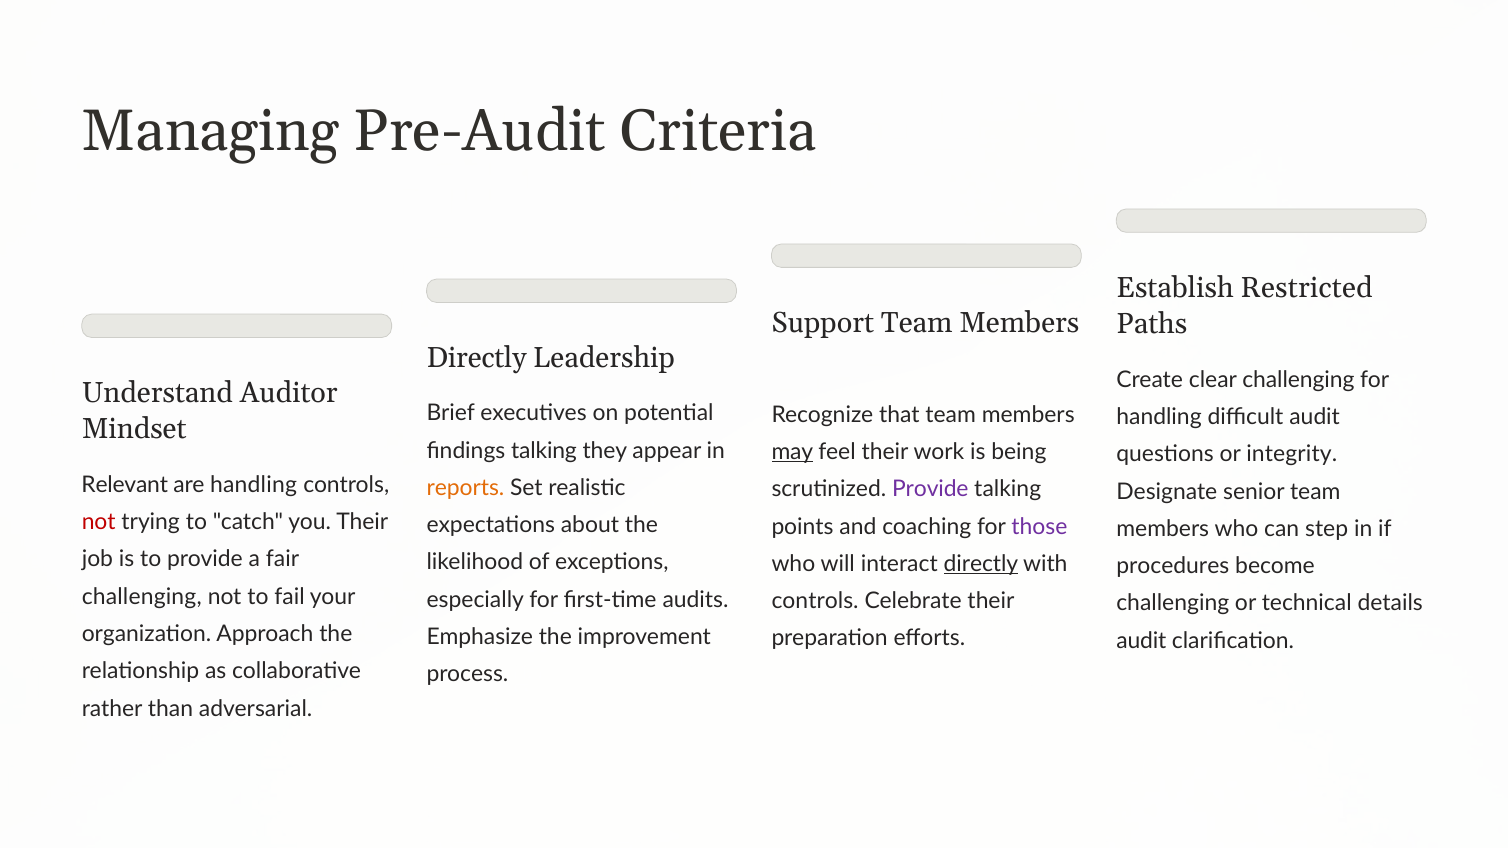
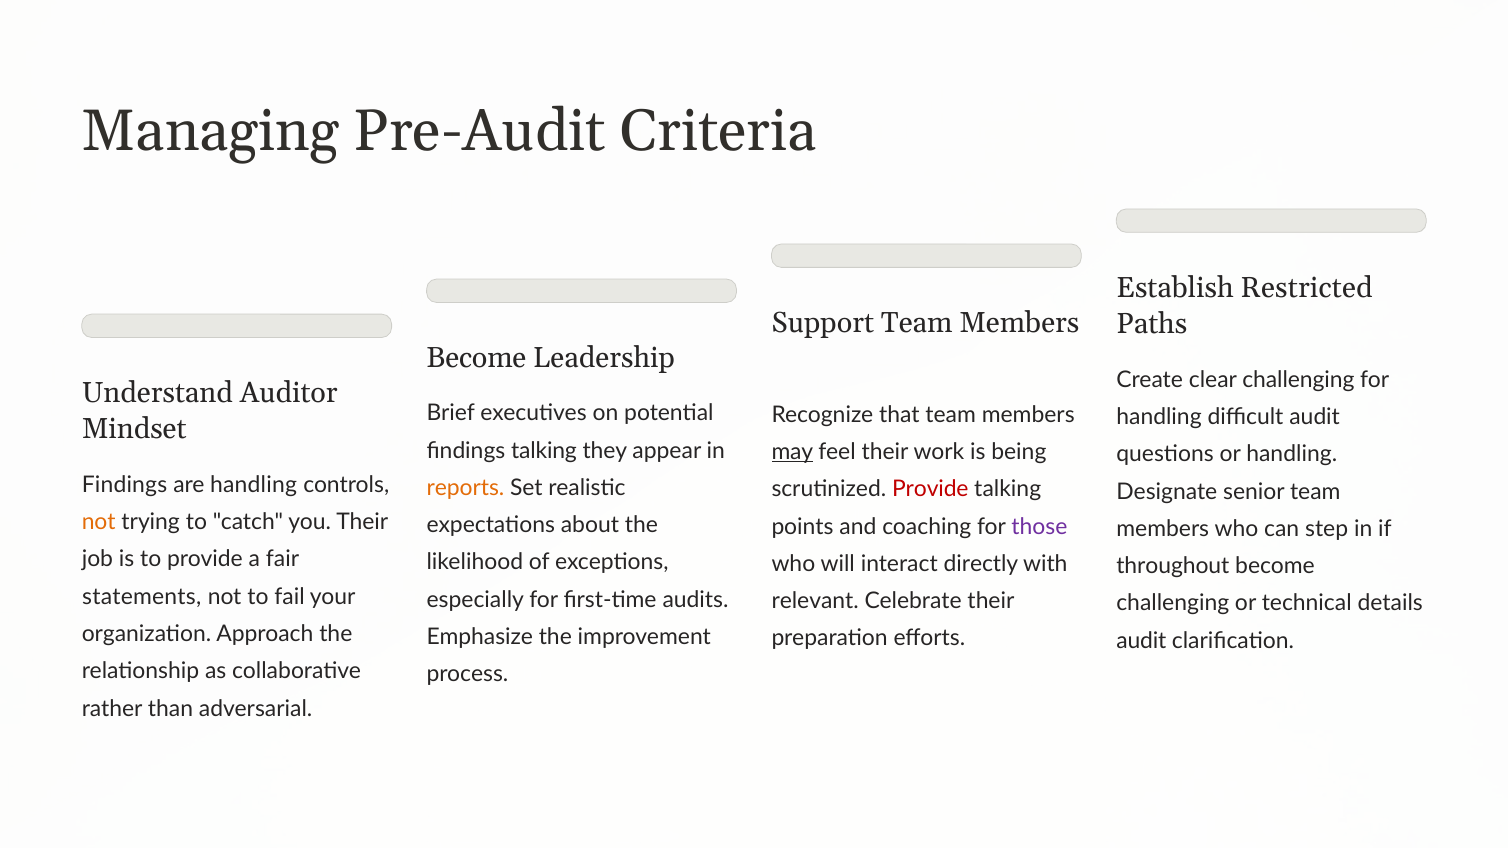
Directly: Directly -> Become (477, 358)
or integrity: integrity -> handling (1292, 454)
Relevant: Relevant -> Findings (125, 485)
Provide colour: purple -> red (930, 489)
not colour: red -> orange (99, 522)
directly underline: present -> none (981, 564)
procedures: procedures -> throughout (1173, 566)
challenging: challenging -> statements (142, 597)
controls: controls -> relevant (815, 601)
